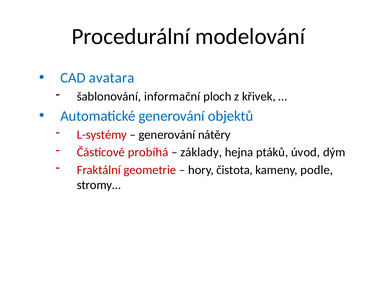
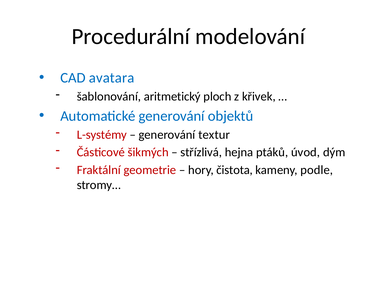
informační: informační -> aritmetický (172, 96)
nátěry: nátěry -> textur (214, 135)
probíhá: probíhá -> šikmých (148, 152)
základy: základy -> střízlivá (201, 152)
